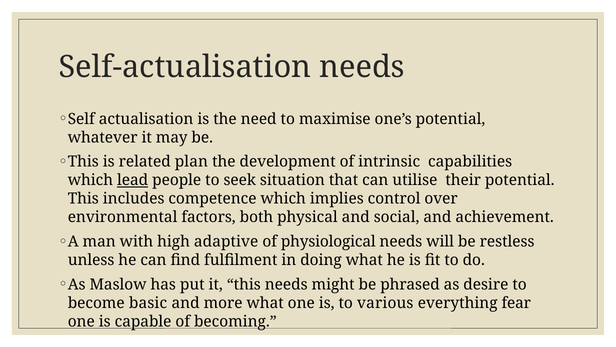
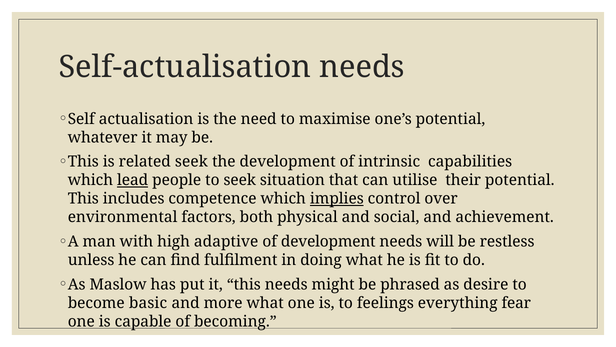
related plan: plan -> seek (191, 162)
implies underline: none -> present (337, 199)
of physiological: physiological -> development (328, 241)
various: various -> feelings (385, 303)
